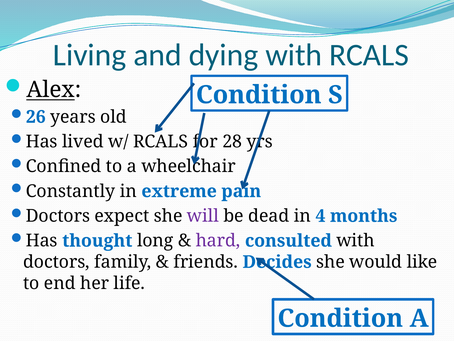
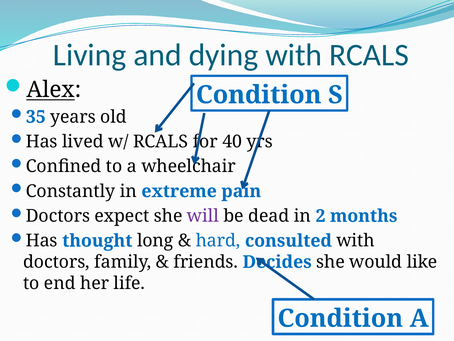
26: 26 -> 35 (36, 117)
28: 28 -> 40 (232, 142)
4: 4 -> 2 (320, 216)
hard colour: purple -> blue (218, 240)
